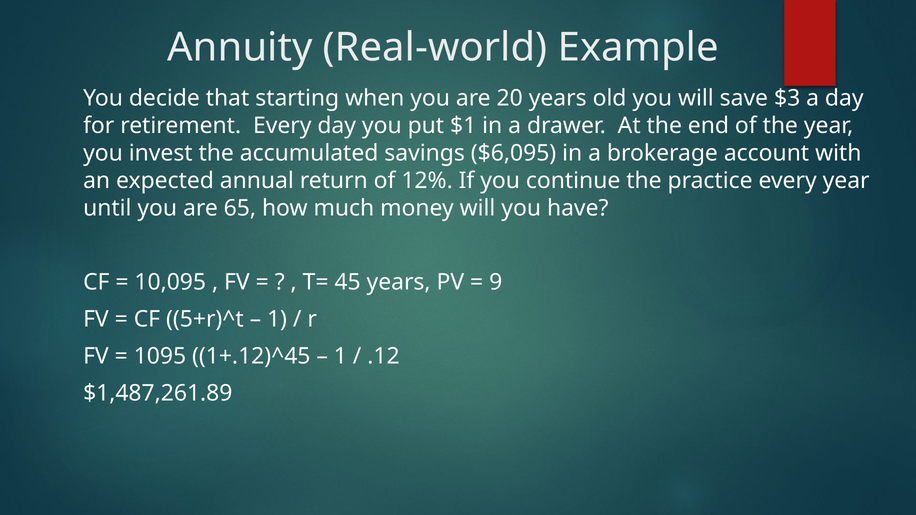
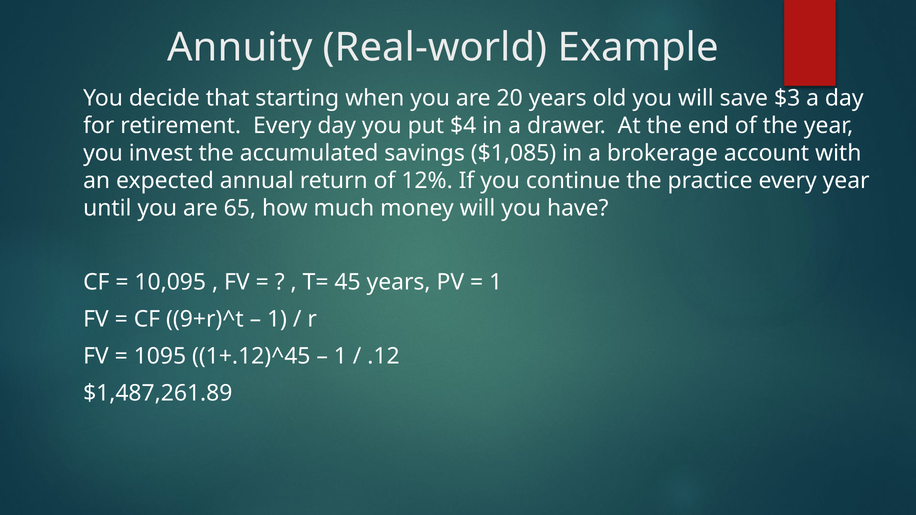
$1: $1 -> $4 (463, 126)
$6,095: $6,095 -> $1,085 (514, 153)
9: 9 -> 1 (496, 282)
5+r)^t: 5+r)^t -> 9+r)^t (205, 319)
